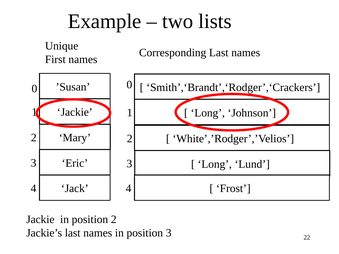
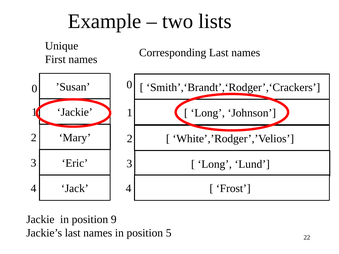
position 2: 2 -> 9 (114, 220)
position 3: 3 -> 5 (169, 233)
